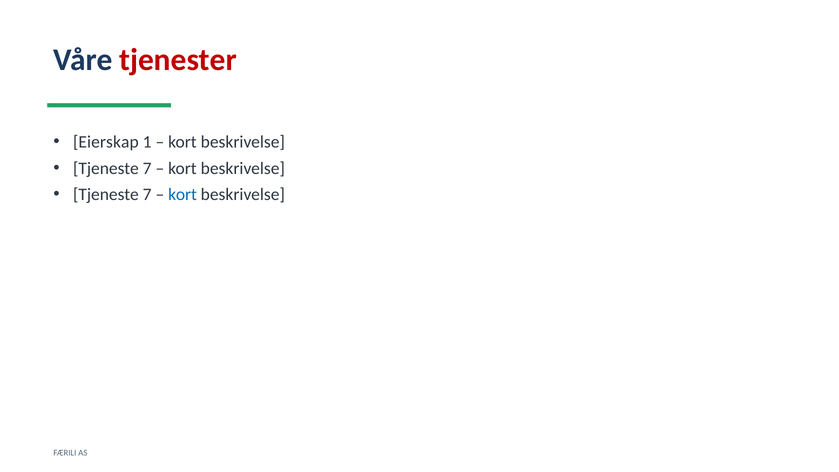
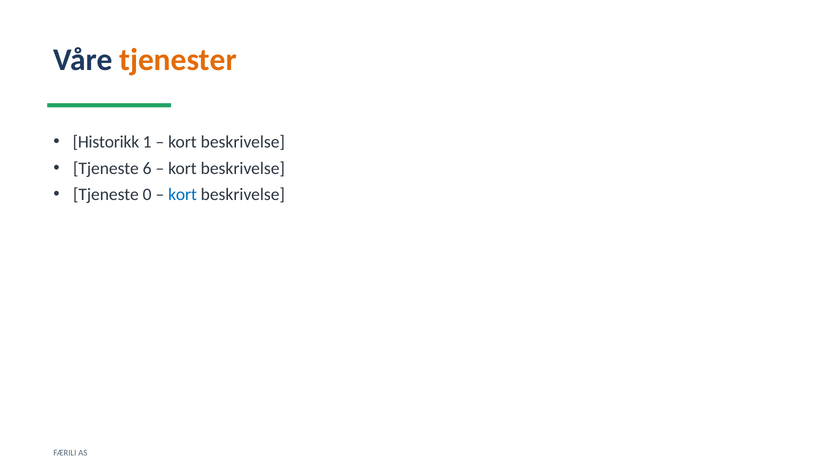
tjenester colour: red -> orange (178, 60)
Eierskap: Eierskap -> Historikk (106, 142)
7: 7 -> 6 (147, 168)
7: 7 -> 0 (147, 195)
